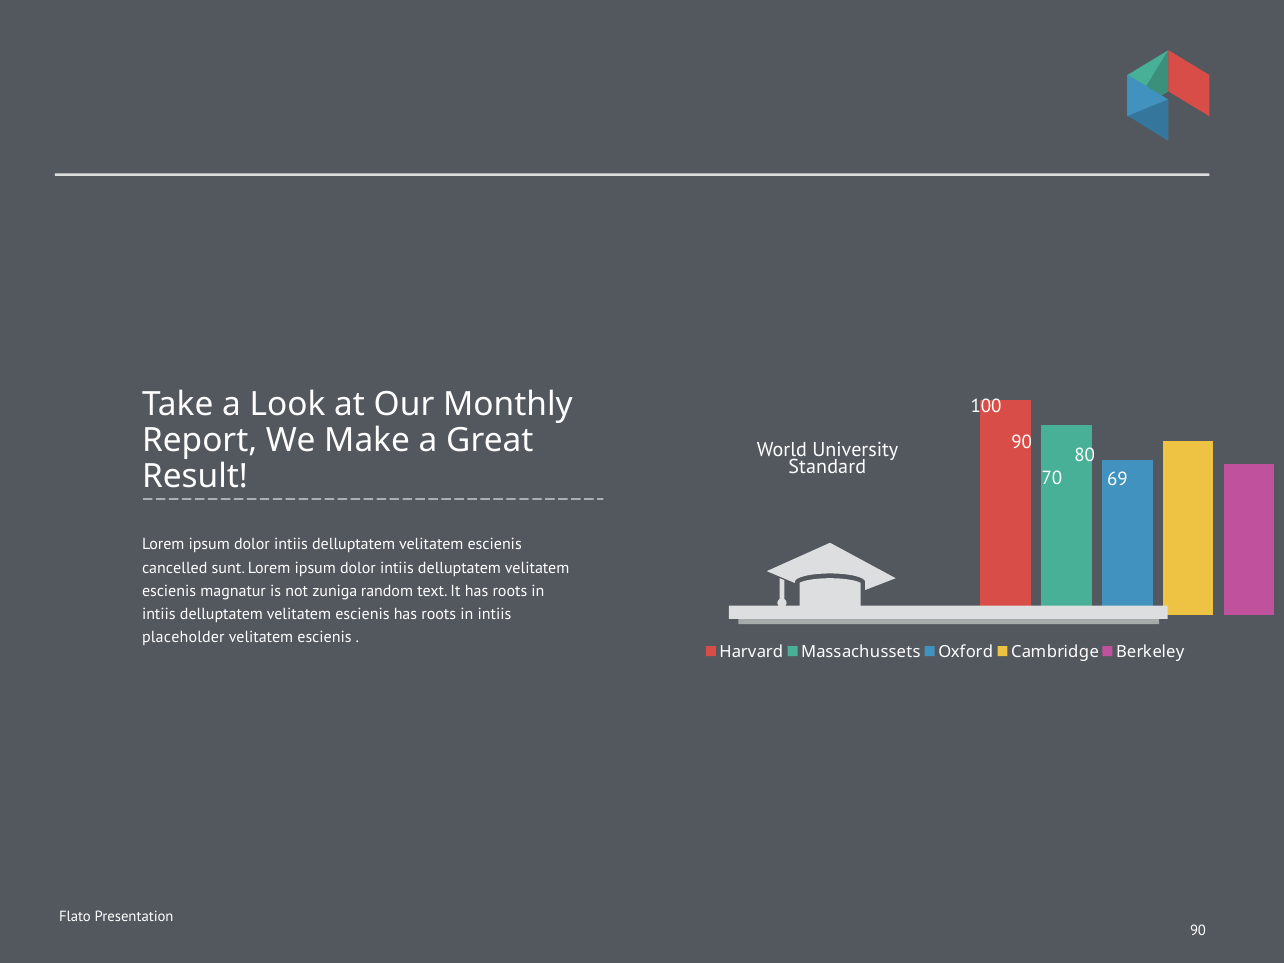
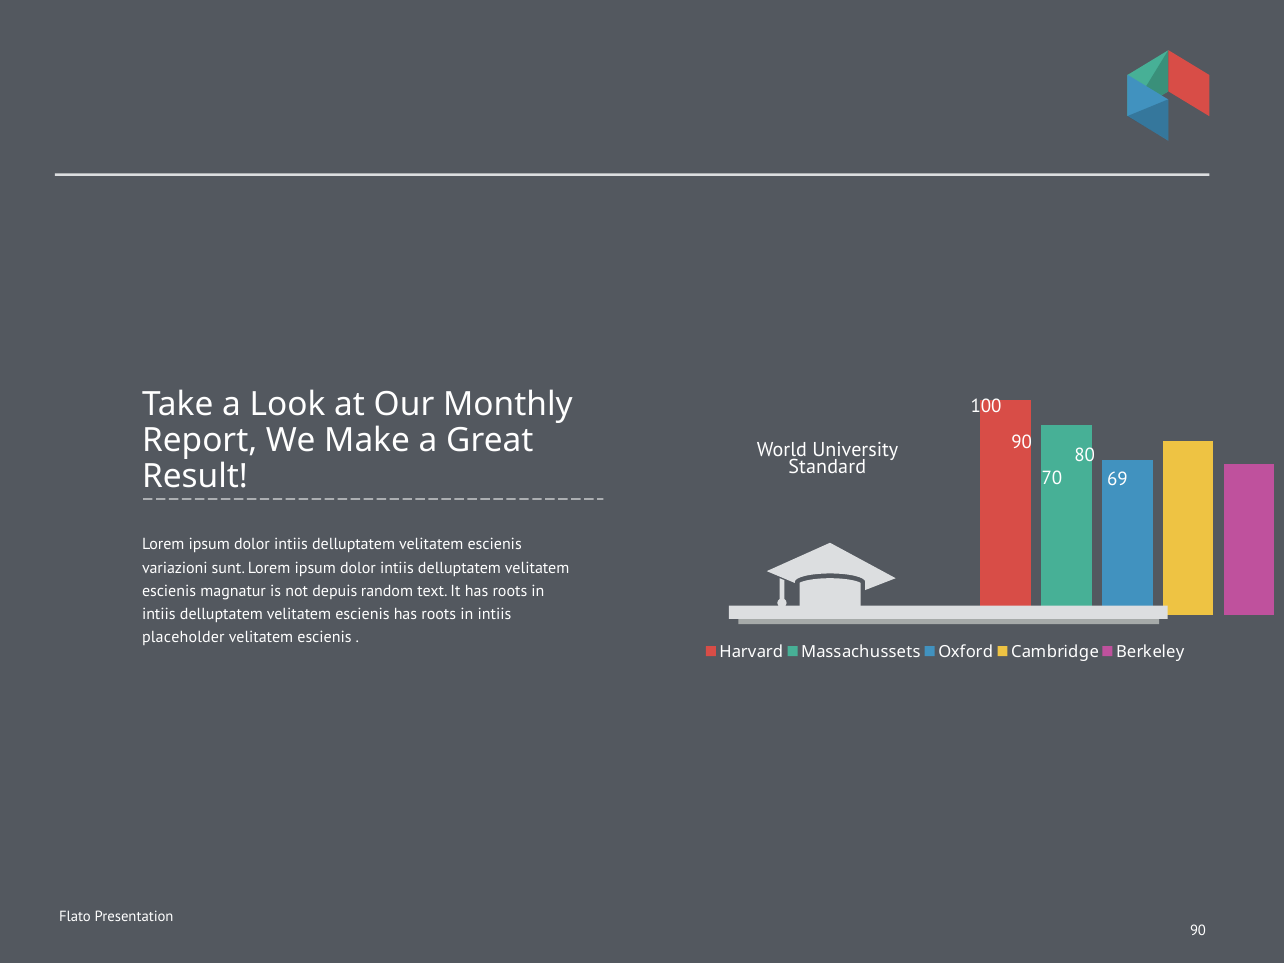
cancelled: cancelled -> variazioni (175, 568)
zuniga: zuniga -> depuis (335, 591)
